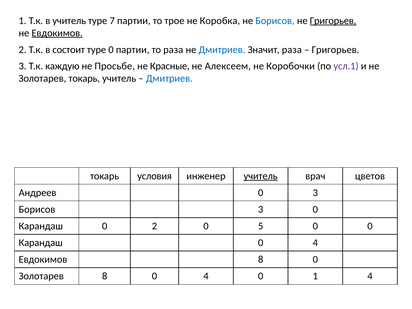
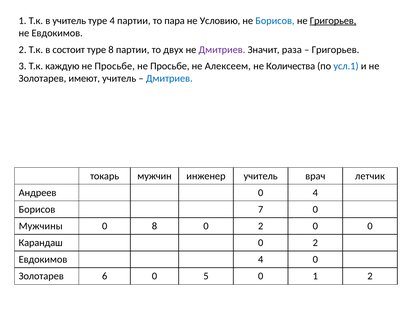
туре 7: 7 -> 4 (112, 21)
трое: трое -> пара (175, 21)
Коробка: Коробка -> Условию (220, 21)
Евдокимов underline: present -> none (57, 33)
туре 0: 0 -> 8 (111, 50)
то раза: раза -> двух (173, 50)
Дмитриев colour: blue -> purple (222, 50)
Красные: Красные -> Просьбе (170, 66)
Коробочки: Коробочки -> Количества (291, 66)
усл.1 colour: purple -> blue (346, 66)
Золотарев токарь: токарь -> имеют (84, 78)
условия: условия -> мужчин (155, 176)
учитель underline: present -> none (261, 176)
цветов: цветов -> летчик (370, 176)
0 3: 3 -> 4 (315, 193)
Борисов 3: 3 -> 7 (261, 209)
Карандаш: Карандаш -> Мужчины (41, 226)
0 2: 2 -> 8 (155, 226)
5: 5 -> 2 (261, 226)
4: 4 -> 2 (315, 243)
Евдокимов 8: 8 -> 4 (261, 259)
Золотарев 8: 8 -> 6 (105, 276)
4: 4 -> 5 (206, 276)
1 4: 4 -> 2 (370, 276)
